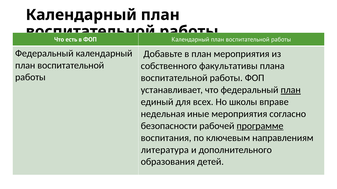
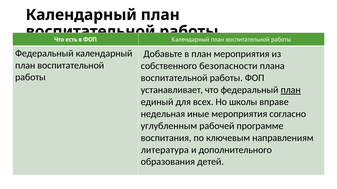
факультативы: факультативы -> безопасности (228, 66)
безопасности: безопасности -> углубленным (169, 126)
программе underline: present -> none (260, 126)
